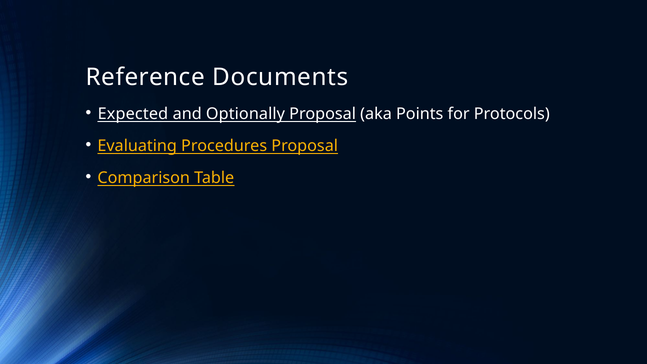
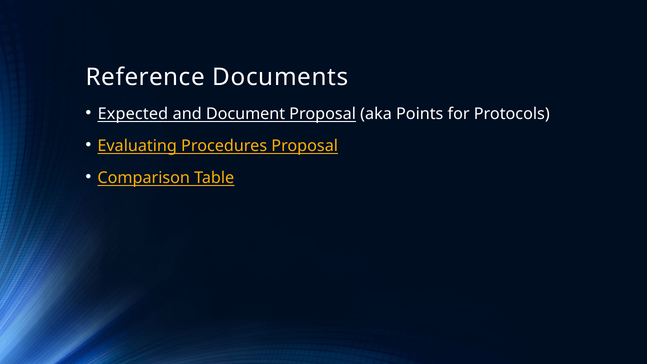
Optionally: Optionally -> Document (246, 114)
